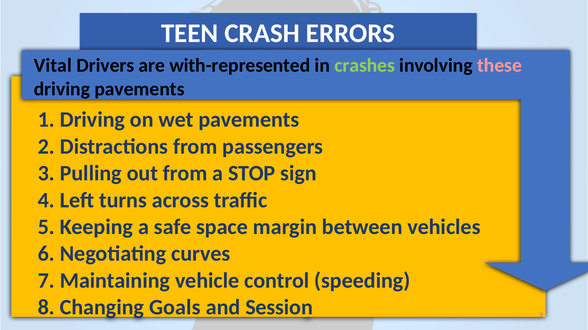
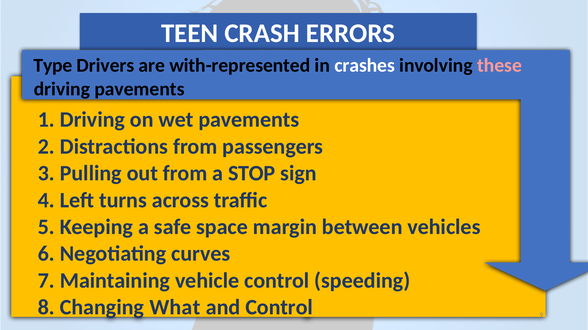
Vital: Vital -> Type (53, 66)
crashes colour: light green -> white (365, 66)
Goals: Goals -> What (175, 308)
and Session: Session -> Control (279, 308)
